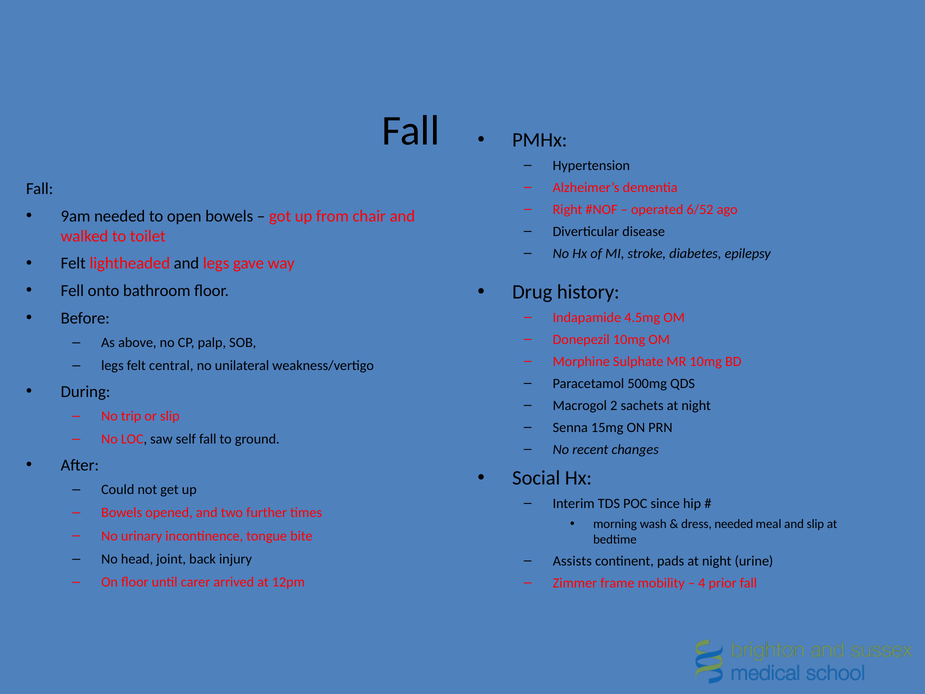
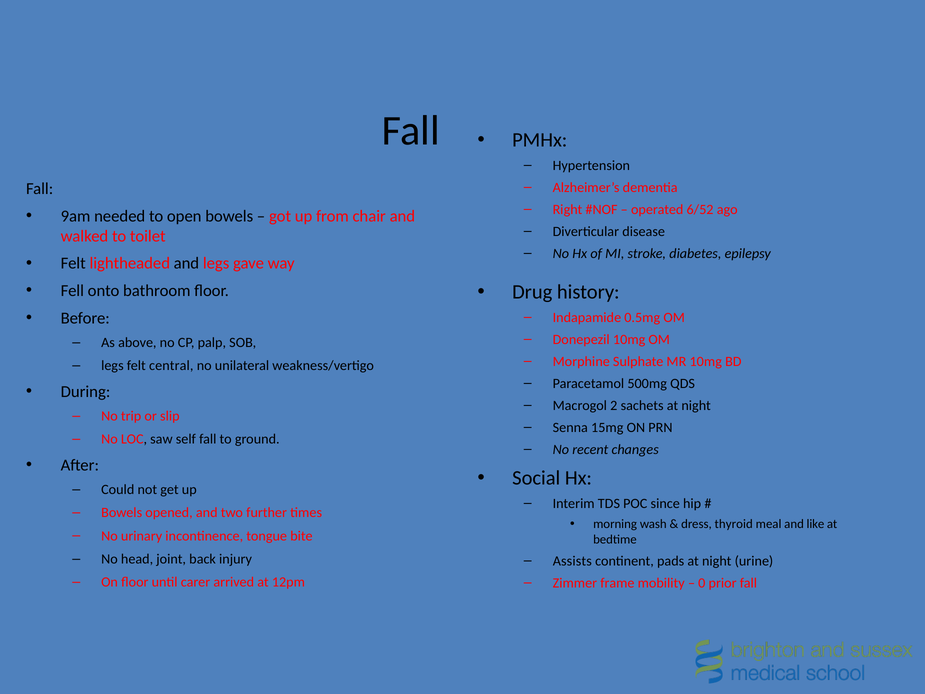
4.5mg: 4.5mg -> 0.5mg (642, 317)
dress needed: needed -> thyroid (734, 524)
and slip: slip -> like (815, 524)
4: 4 -> 0 (702, 583)
